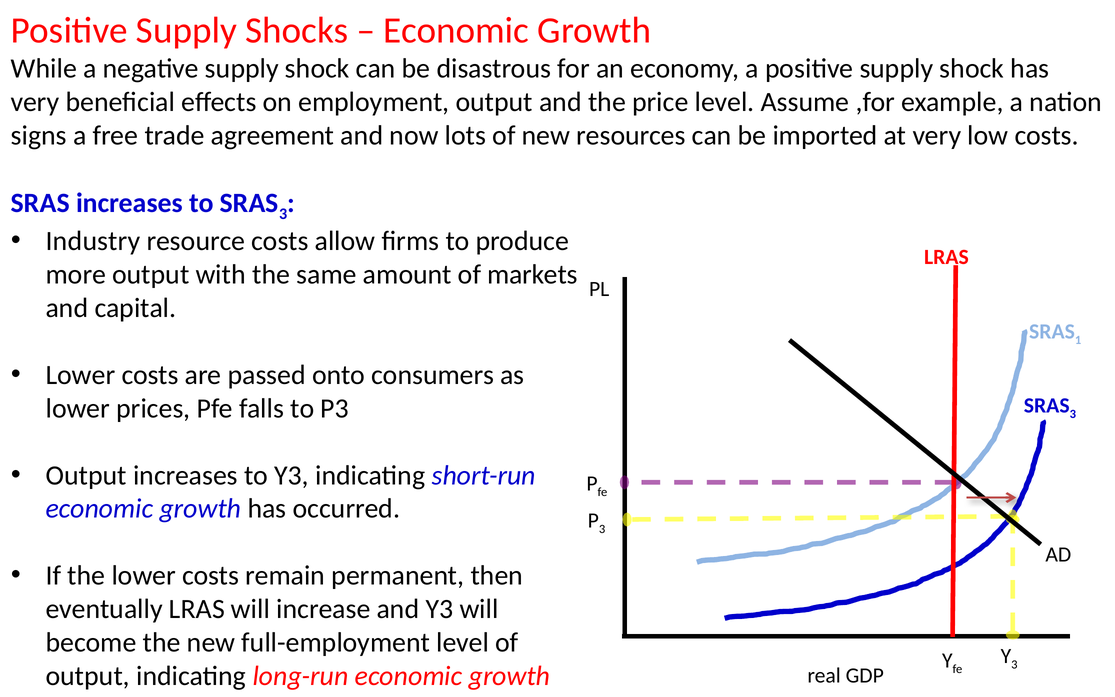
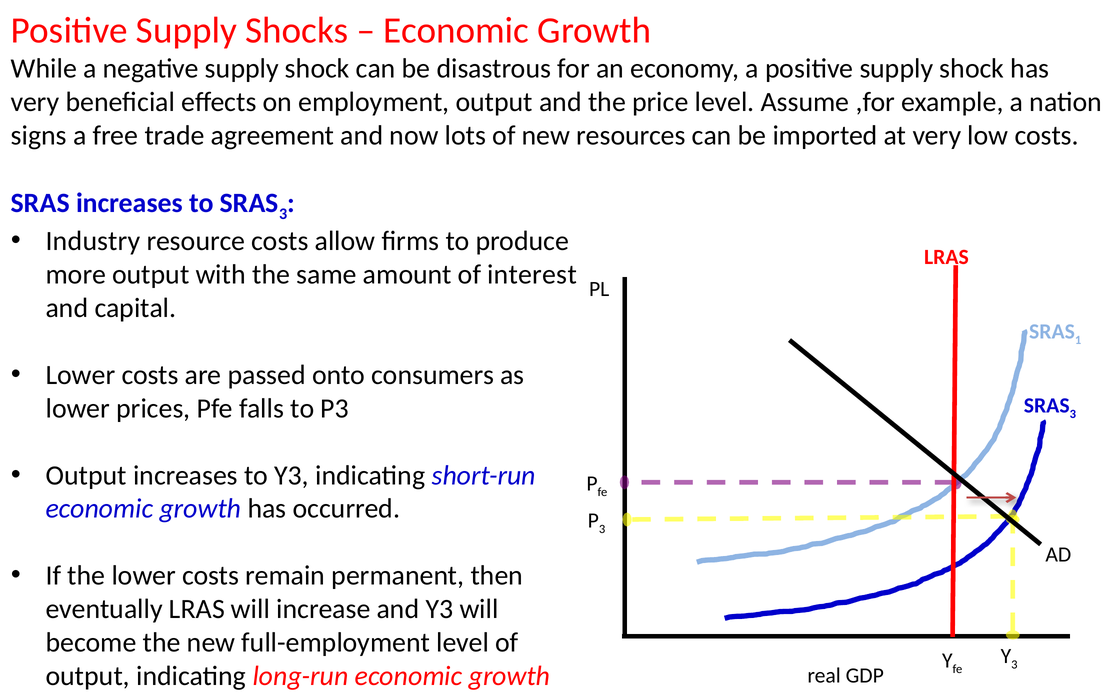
markets: markets -> interest (532, 275)
